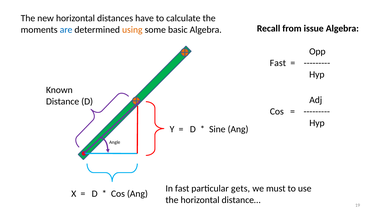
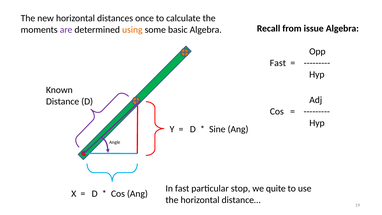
have: have -> once (145, 18)
are colour: blue -> purple (66, 30)
gets: gets -> stop (241, 188)
must: must -> quite (276, 188)
